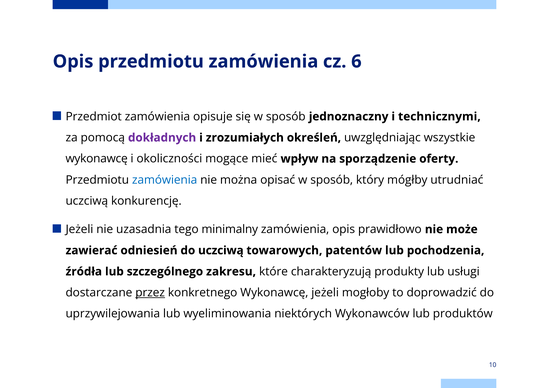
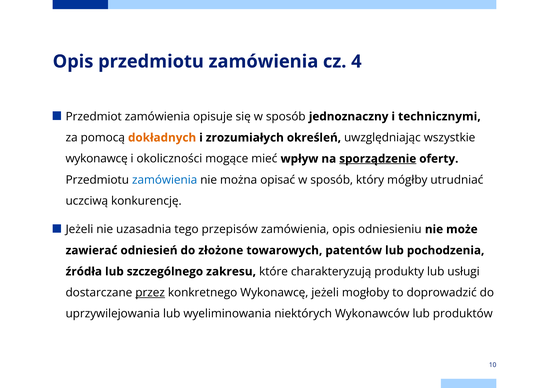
6: 6 -> 4 (356, 62)
dokładnych colour: purple -> orange (162, 138)
sporządzenie underline: none -> present (378, 159)
minimalny: minimalny -> przepisów (230, 229)
prawidłowo: prawidłowo -> odniesieniu (390, 229)
do uczciwą: uczciwą -> złożone (221, 251)
